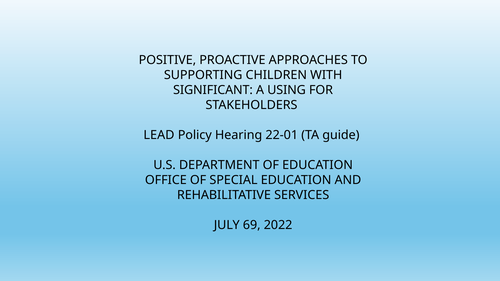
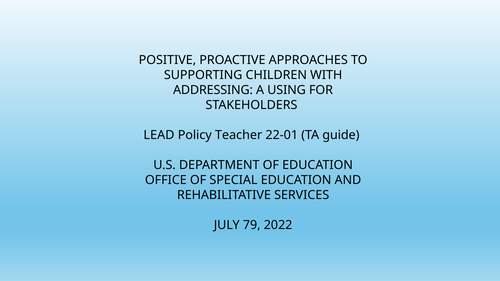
SIGNIFICANT: SIGNIFICANT -> ADDRESSING (213, 90)
Hearing: Hearing -> Teacher (239, 135)
69: 69 -> 79 (252, 225)
